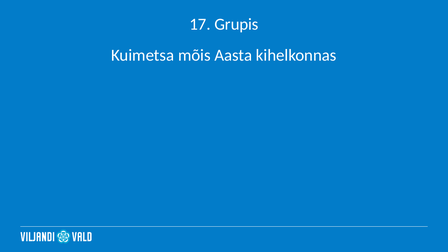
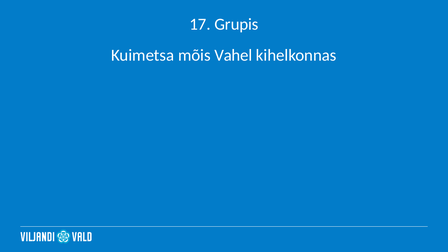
Aasta: Aasta -> Vahel (233, 55)
